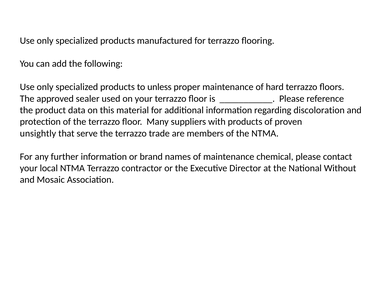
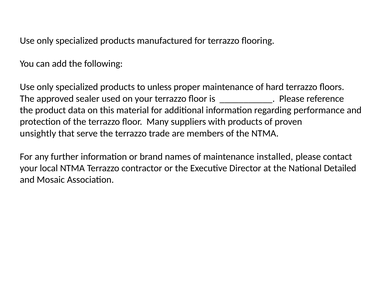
discoloration: discoloration -> performance (319, 110)
chemical: chemical -> installed (275, 156)
Without: Without -> Detailed (340, 168)
